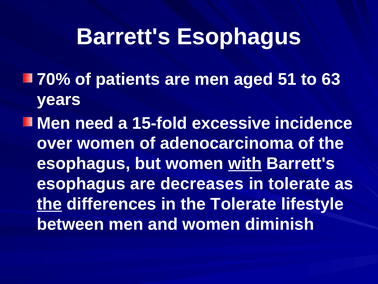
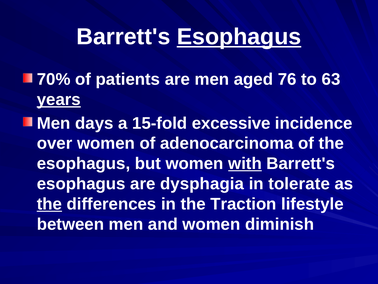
Esophagus underline: none -> present (239, 37)
51: 51 -> 76 (287, 79)
years underline: none -> present (59, 99)
need: need -> days (94, 123)
decreases: decreases -> dysphagia (202, 183)
the Tolerate: Tolerate -> Traction (243, 204)
